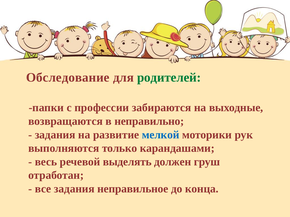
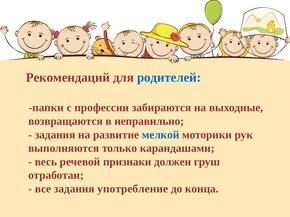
Обследование: Обследование -> Рекомендаций (68, 78)
родителей colour: green -> blue (169, 78)
выделять: выделять -> признаки (127, 162)
неправильное: неправильное -> употребление (133, 189)
